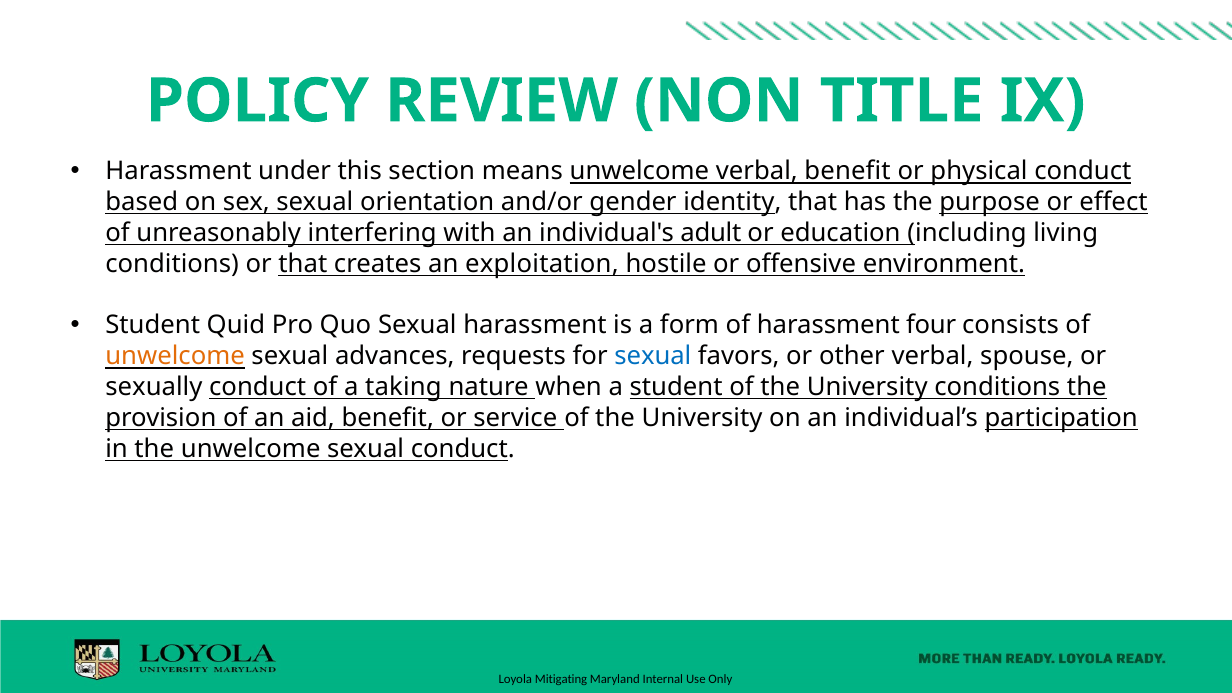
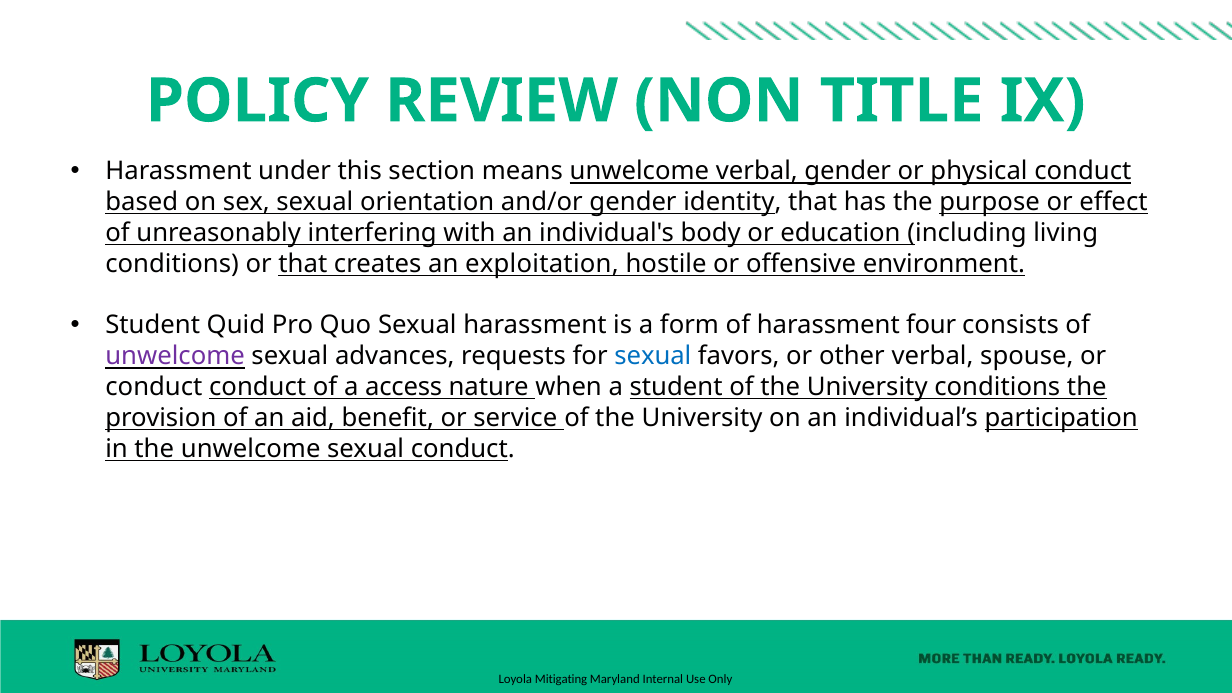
verbal benefit: benefit -> gender (848, 171)
adult: adult -> body (711, 233)
unwelcome colour: orange -> purple (175, 356)
sexually: sexually -> conduct (154, 387)
taking: taking -> access (404, 387)
